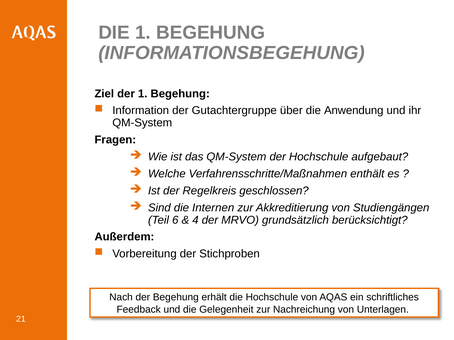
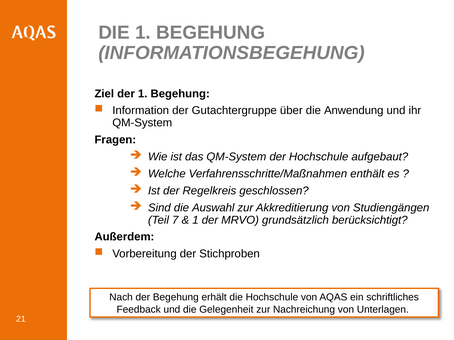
Internen: Internen -> Auswahl (213, 208)
6: 6 -> 7 (175, 220)
4: 4 -> 1 (195, 220)
